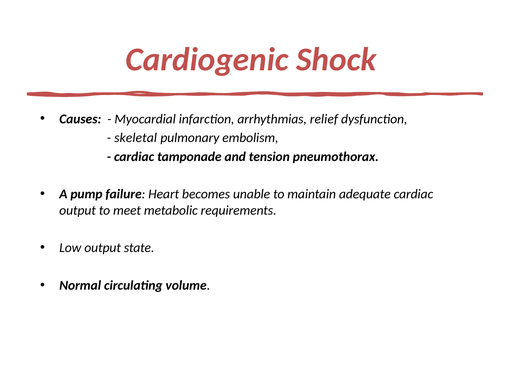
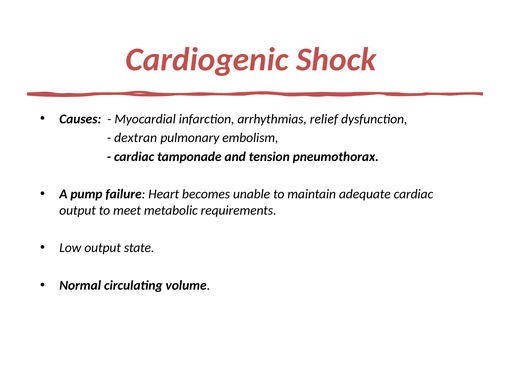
skeletal: skeletal -> dextran (136, 138)
